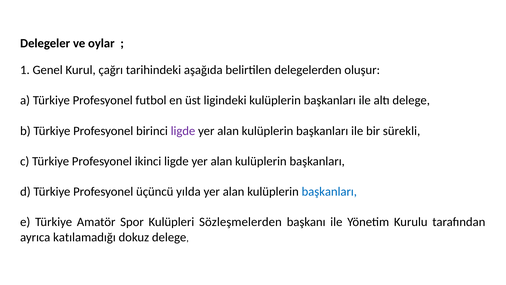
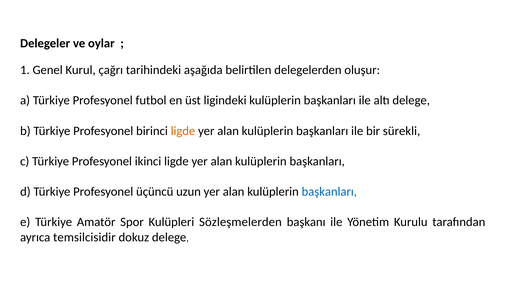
ligde colour: purple -> orange (183, 131)
yılda: yılda -> uzun (189, 191)
katılamadığı: katılamadığı -> temsilcisidir (84, 237)
